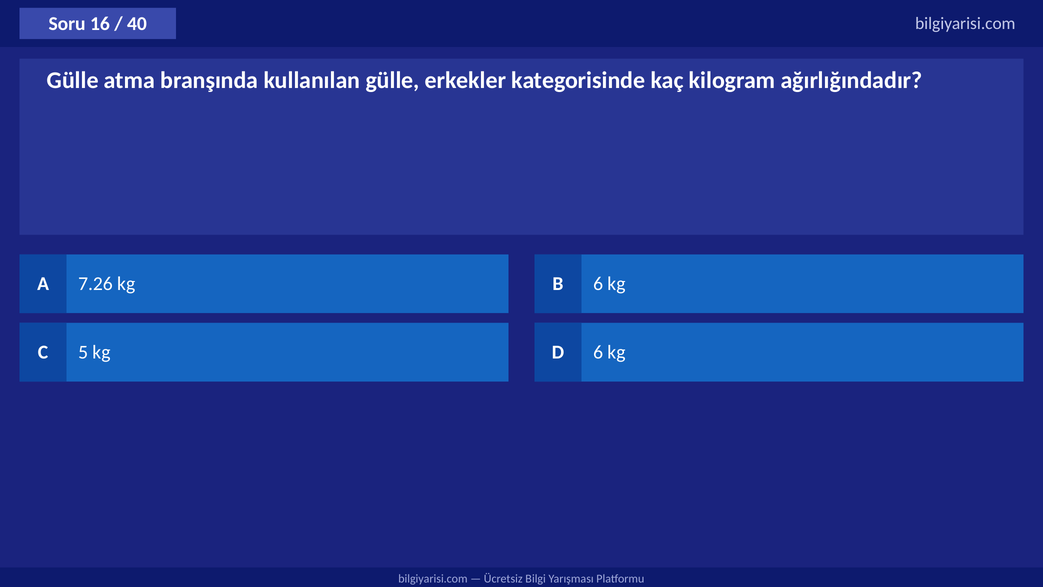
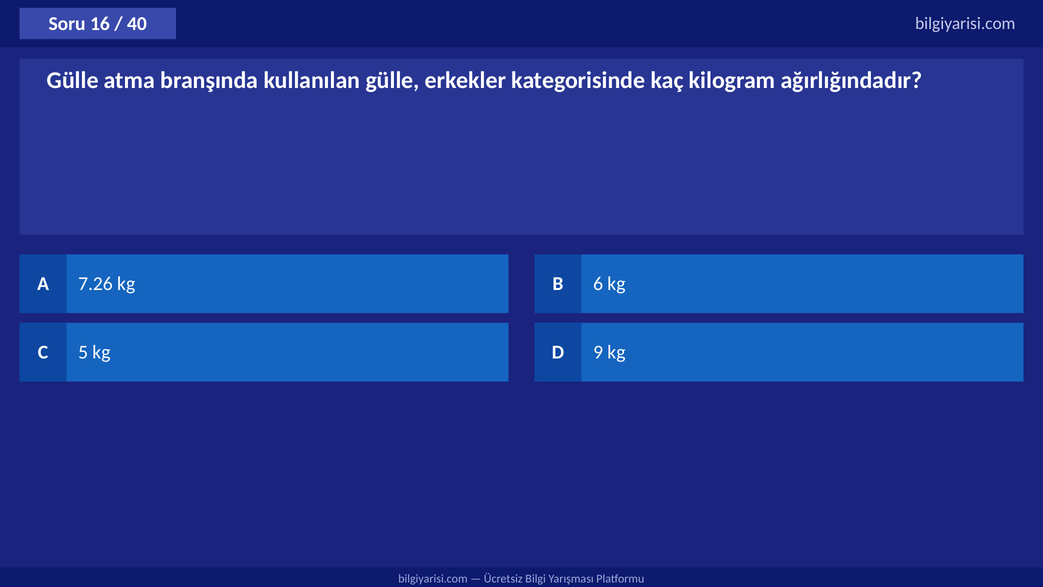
D 6: 6 -> 9 (598, 352)
